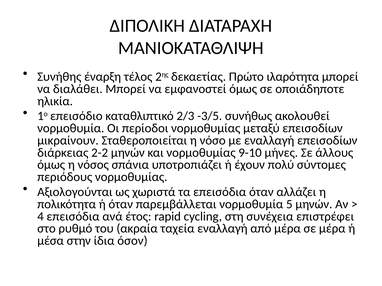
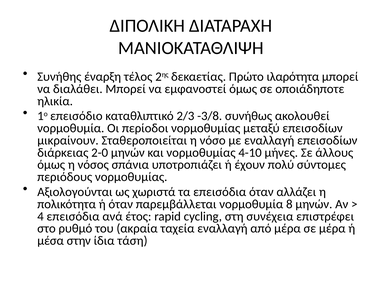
-3/5: -3/5 -> -3/8 (210, 116)
2-2: 2-2 -> 2-0 (100, 153)
9-10: 9-10 -> 4-10 (250, 153)
5: 5 -> 8 (289, 204)
όσον: όσον -> τάση (132, 241)
